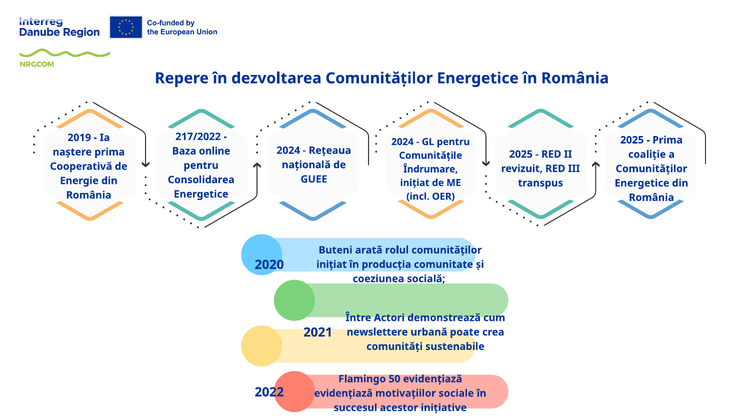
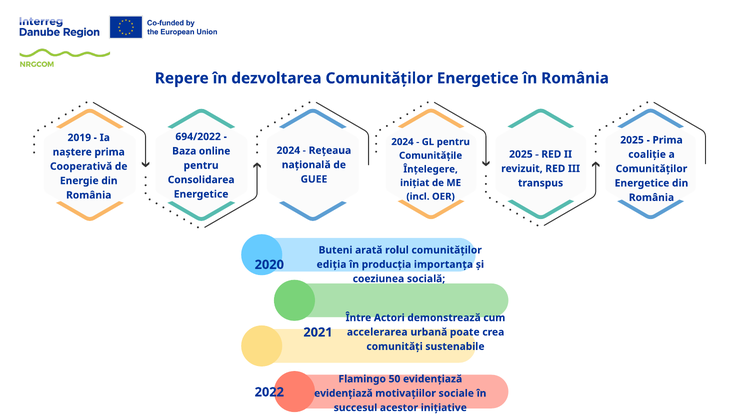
217/2022: 217/2022 -> 694/2022 (198, 137)
Îndrumare: Îndrumare -> Înțelegere (431, 169)
inițiat: inițiat -> ediția (332, 264)
comunitate: comunitate -> importanța (443, 264)
newslettere: newslettere -> accelerarea (377, 332)
